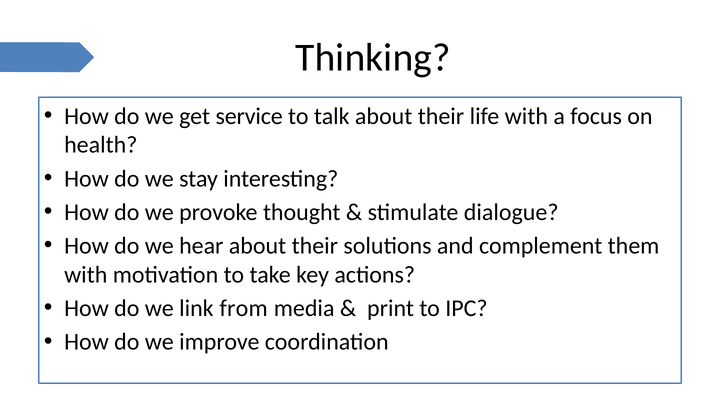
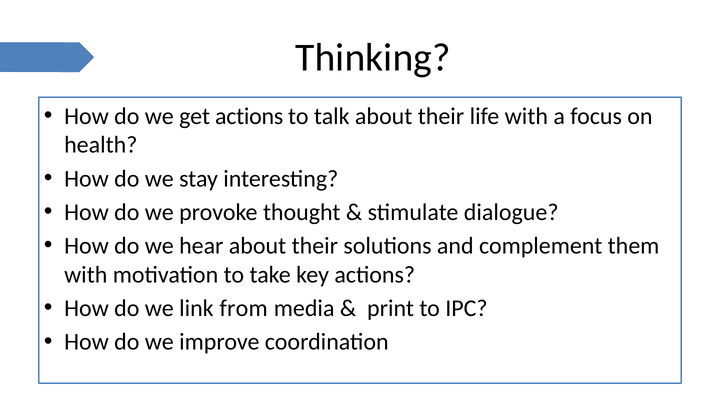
get service: service -> actions (249, 116)
